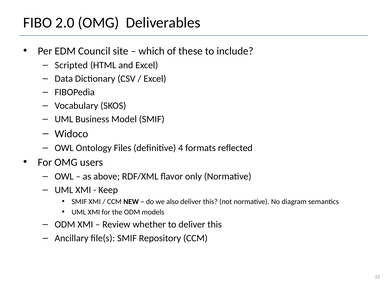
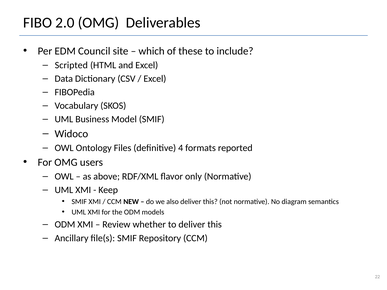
reflected: reflected -> reported (235, 148)
